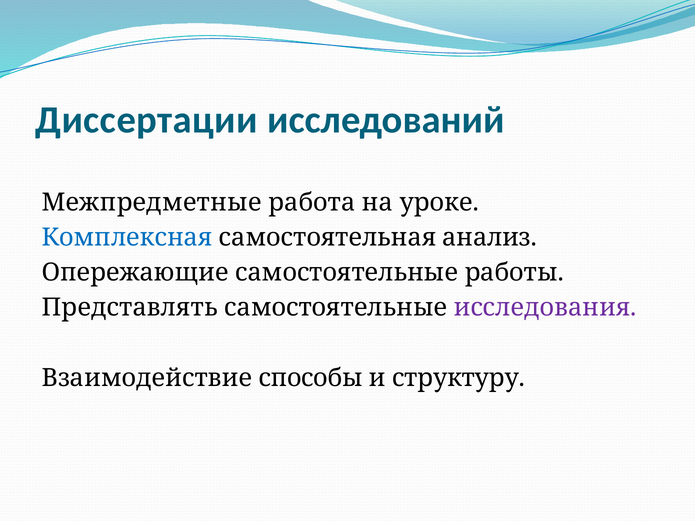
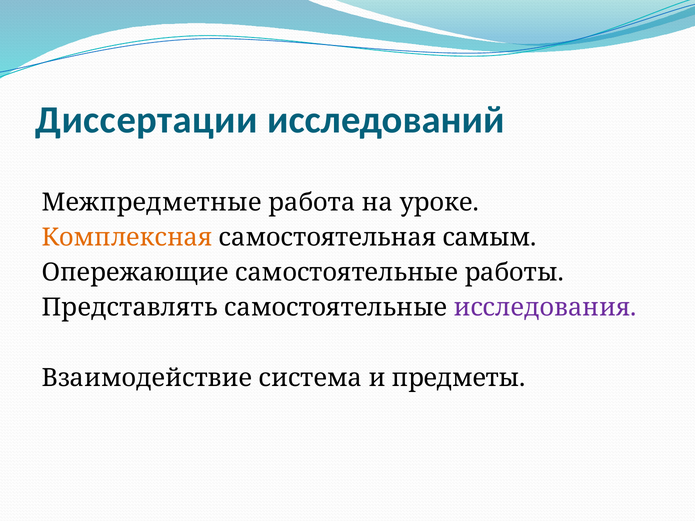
Комплексная colour: blue -> orange (127, 238)
анализ: анализ -> самым (490, 238)
способы: способы -> система (310, 378)
структуру: структуру -> предметы (459, 378)
